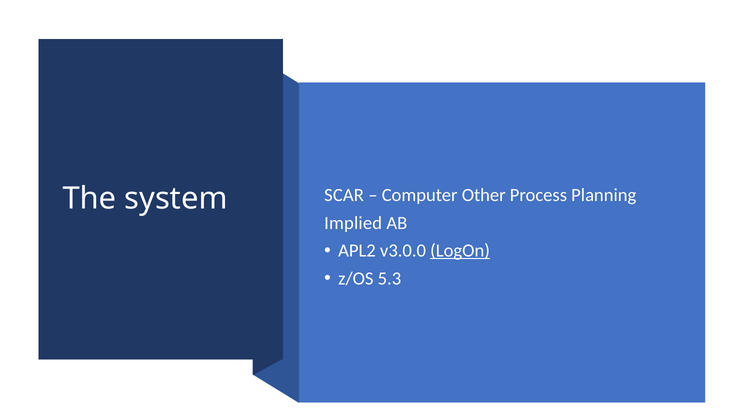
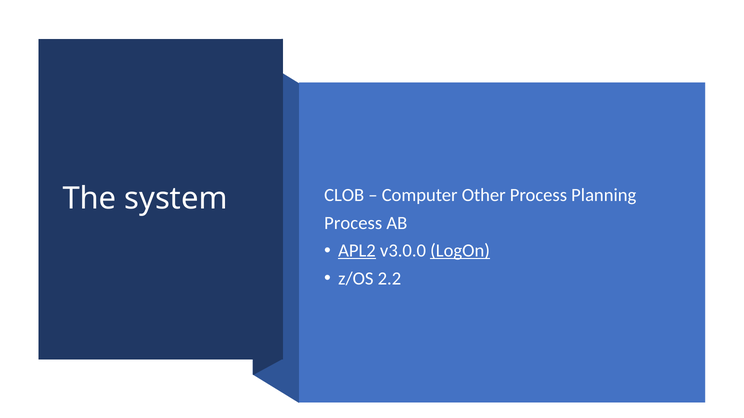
SCAR: SCAR -> CLOB (344, 195)
Implied: Implied -> Process (353, 223)
APL2 underline: none -> present (357, 251)
5.3: 5.3 -> 2.2 (389, 279)
